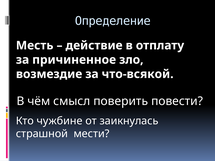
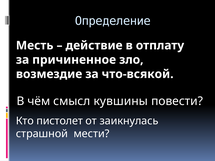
поверить: поверить -> кувшины (121, 101)
чужбине: чужбине -> пистолет (60, 121)
